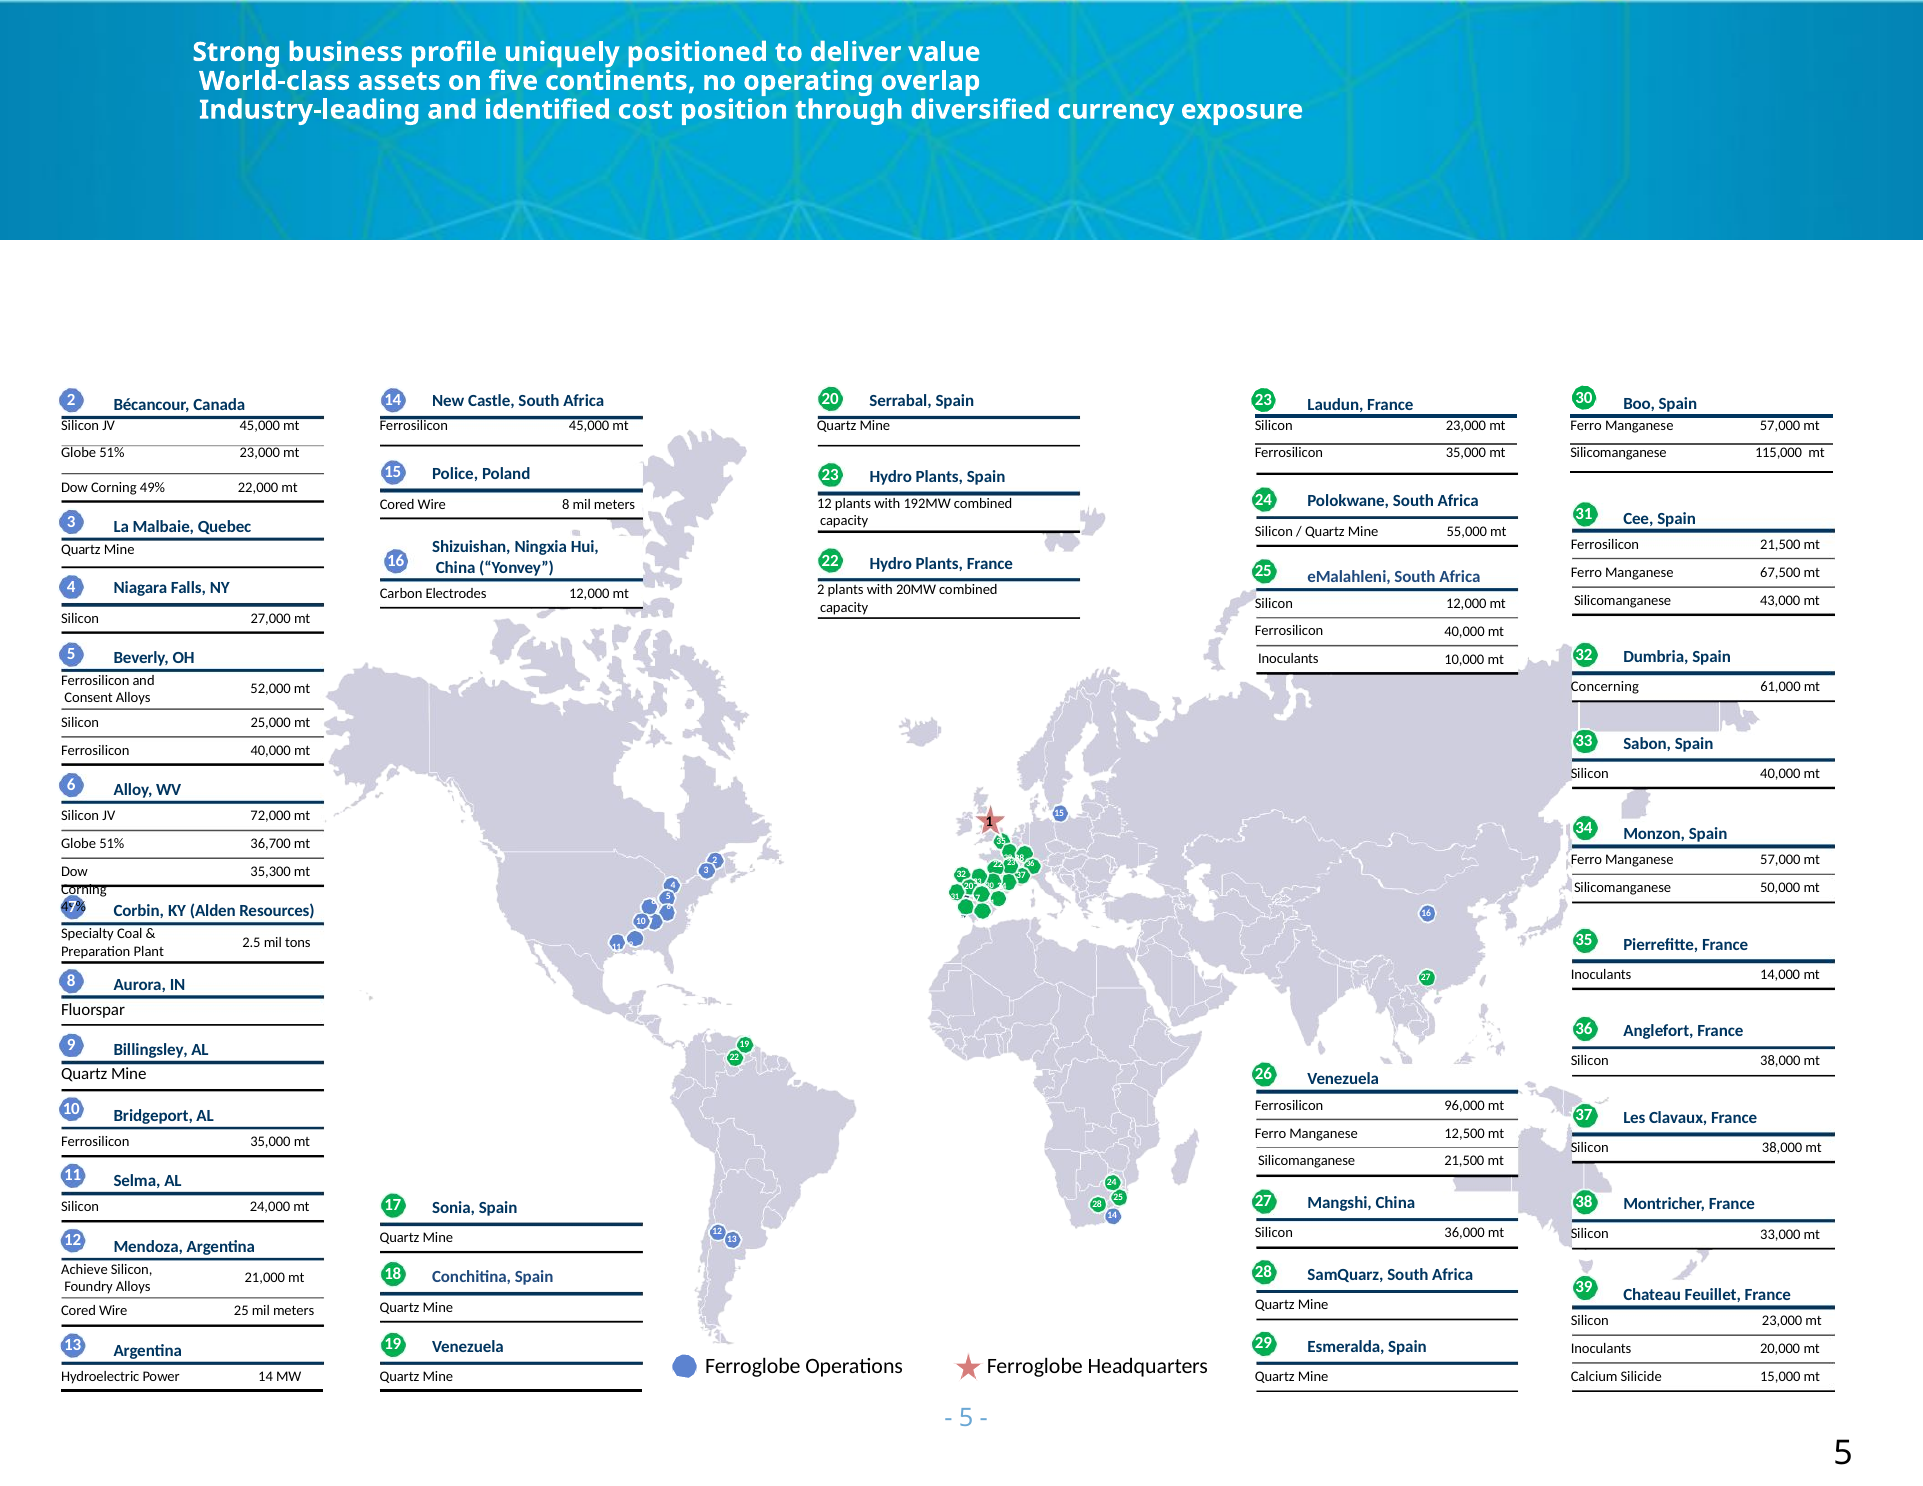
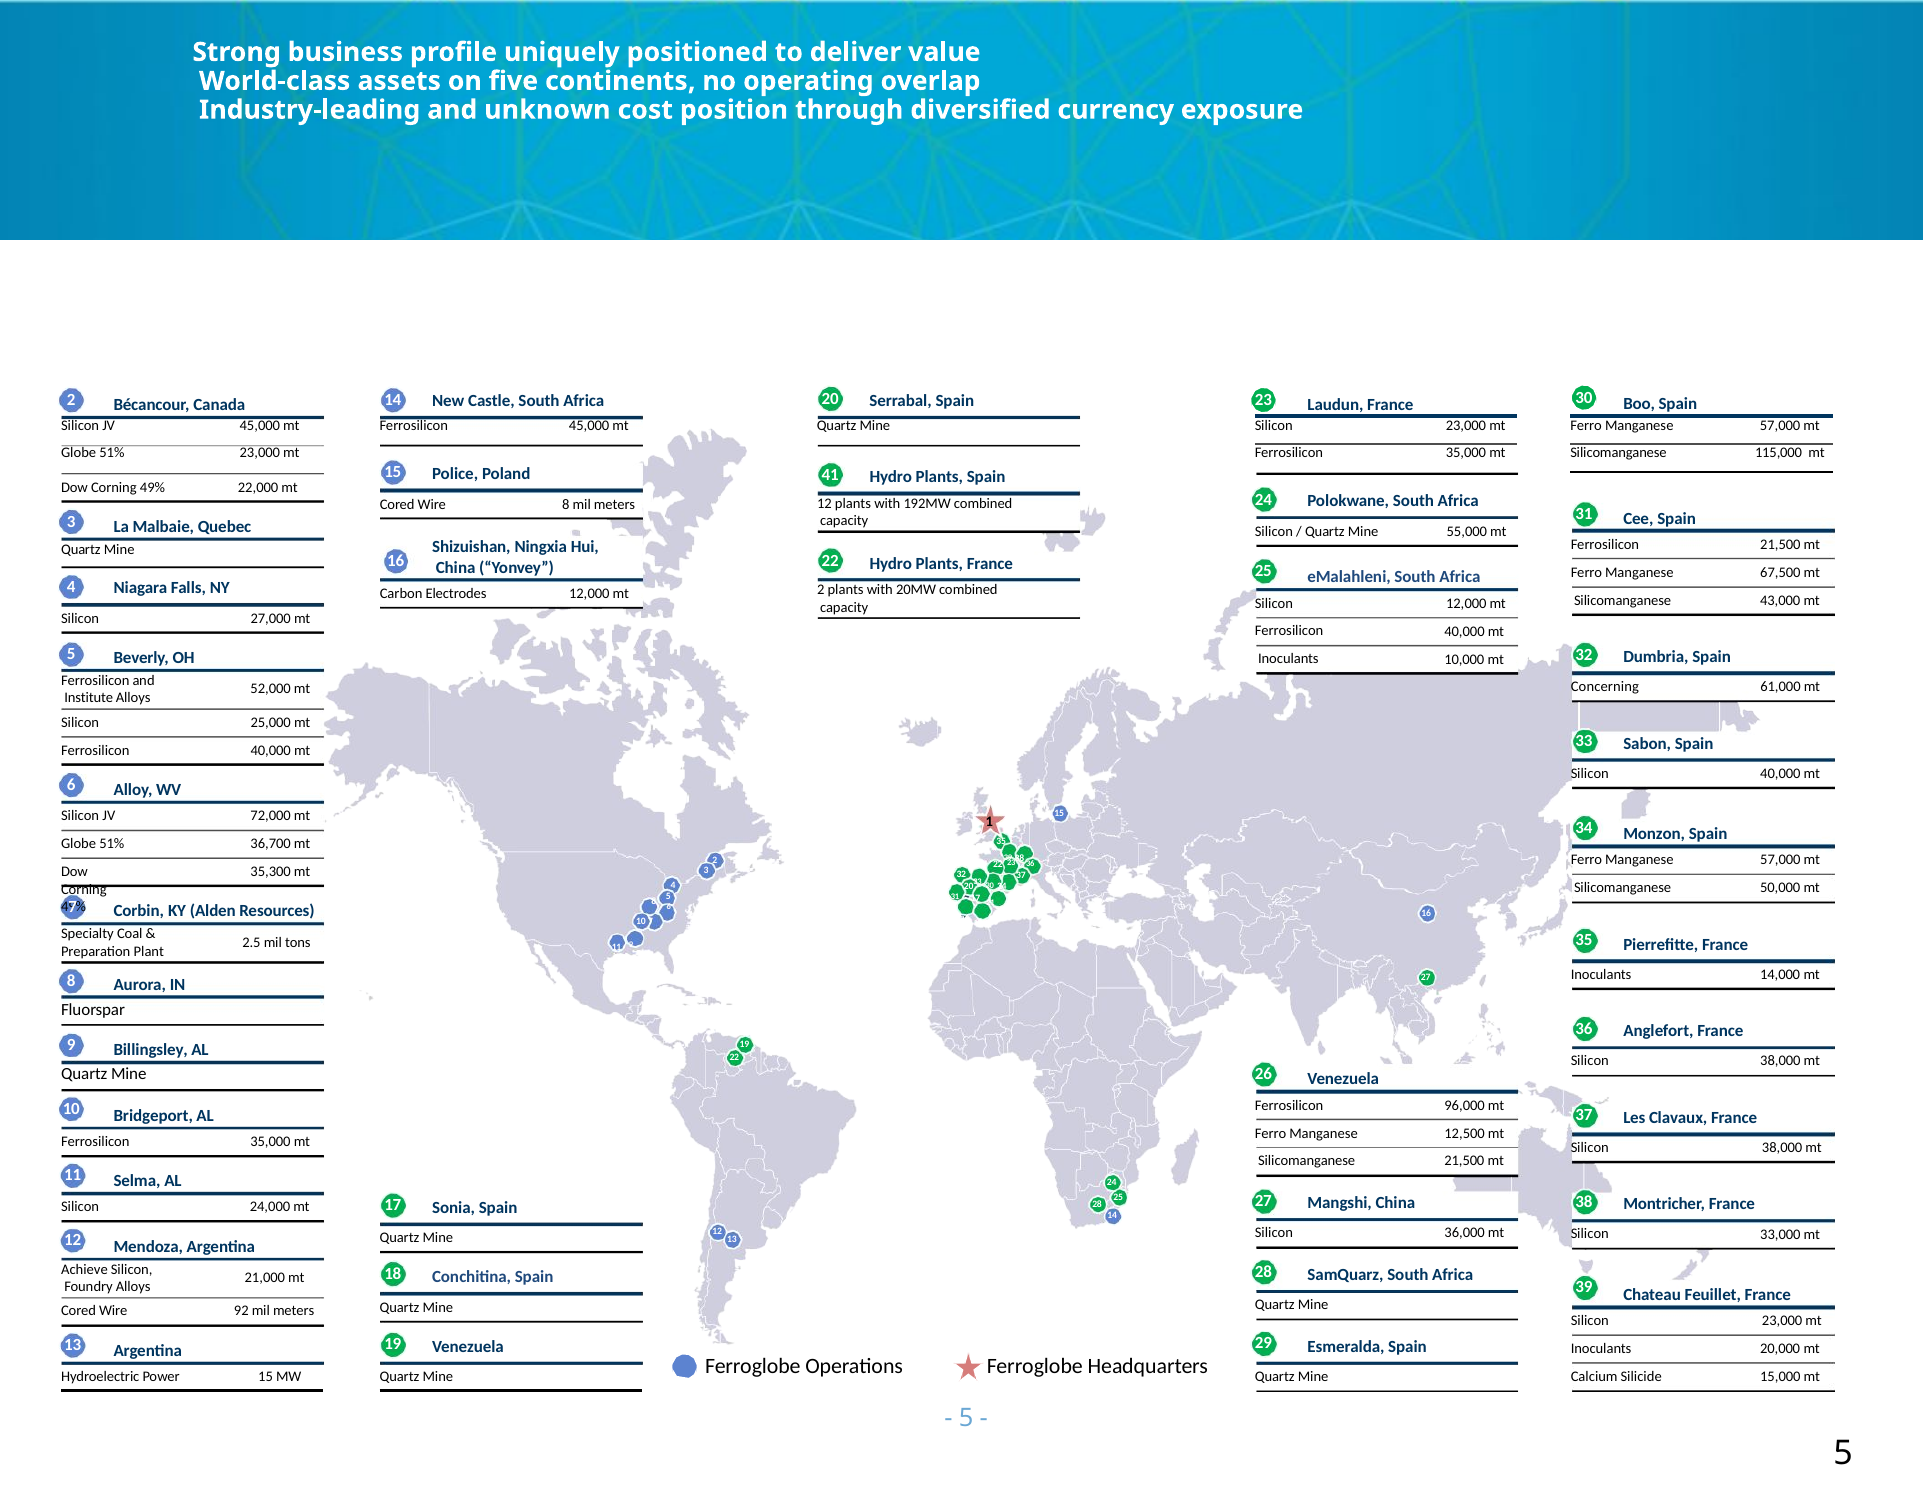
identified: identified -> unknown (547, 110)
15 23: 23 -> 41 (830, 475)
Consent: Consent -> Institute (89, 698)
Wire 25: 25 -> 92 (241, 1311)
Power 14: 14 -> 15 (266, 1377)
